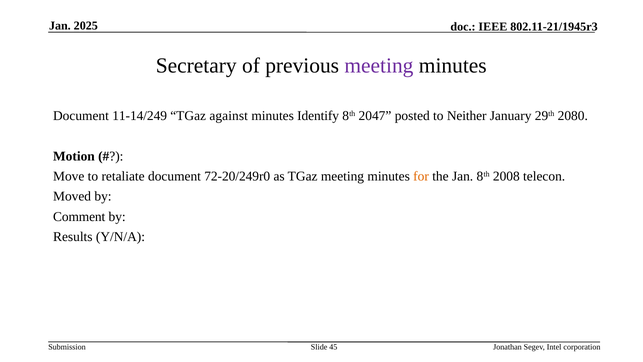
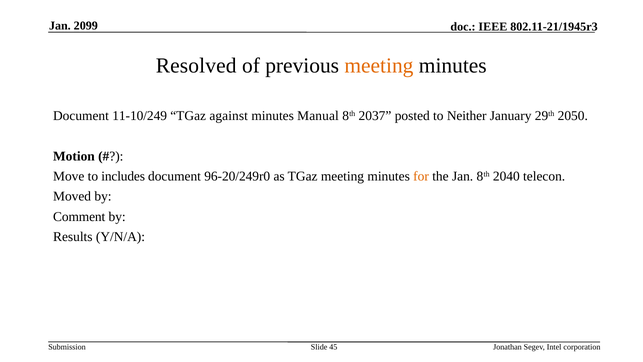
2025: 2025 -> 2099 (86, 26)
Secretary: Secretary -> Resolved (196, 66)
meeting colour: purple -> orange (379, 66)
11-14/249: 11-14/249 -> 11-10/249 (140, 116)
Identify: Identify -> Manual (318, 116)
2047: 2047 -> 2037 (375, 116)
2080: 2080 -> 2050 (573, 116)
retaliate: retaliate -> includes (123, 176)
72-20/249r0: 72-20/249r0 -> 96-20/249r0 (237, 176)
2008: 2008 -> 2040 (506, 176)
